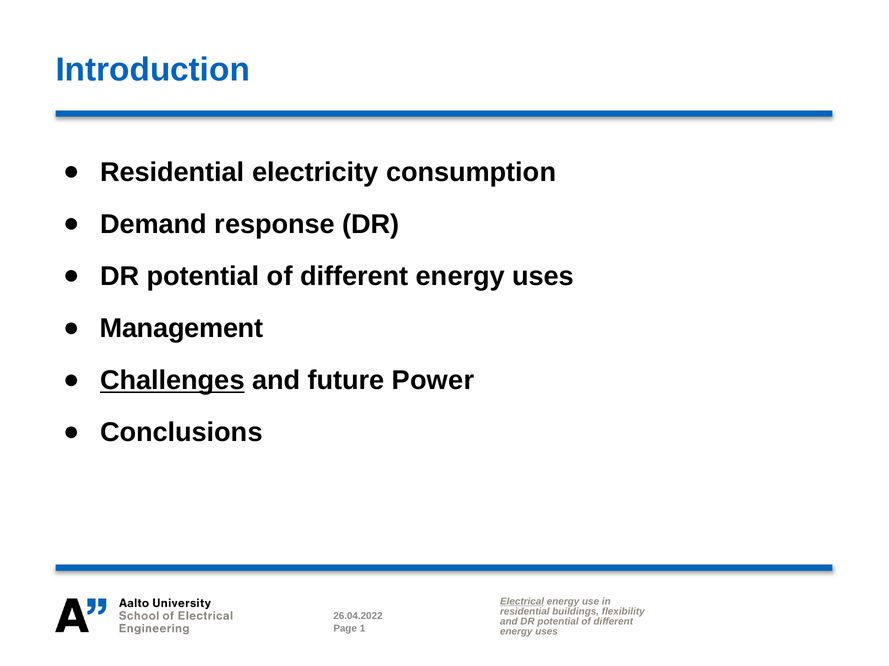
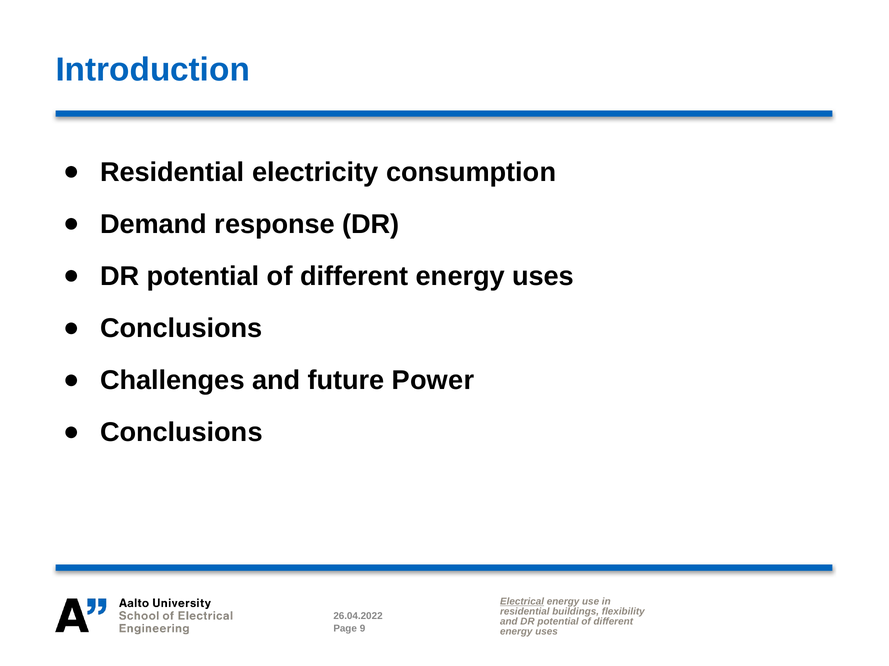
Management: Management -> Conclusions (181, 329)
Challenges underline: present -> none (172, 381)
1: 1 -> 9 (363, 629)
